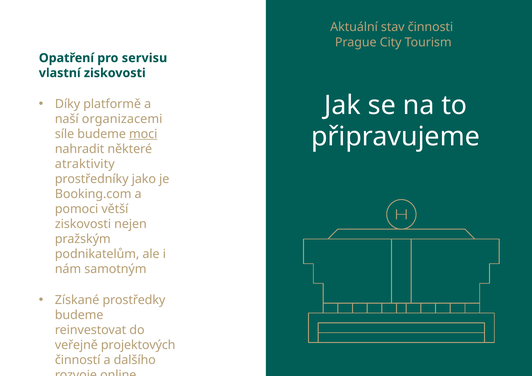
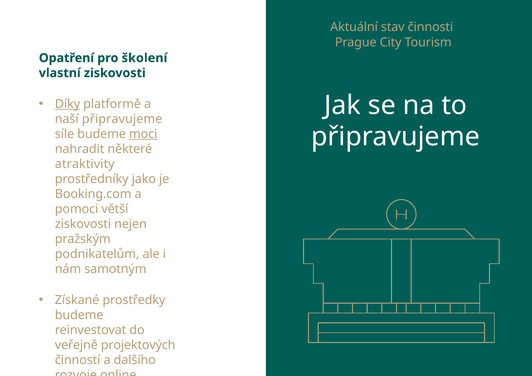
servisu: servisu -> školení (145, 58)
Díky underline: none -> present (68, 104)
naší organizacemi: organizacemi -> připravujeme (122, 119)
